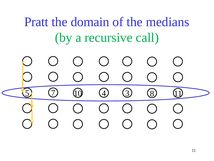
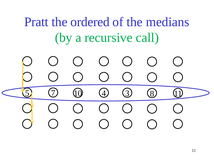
domain: domain -> ordered (90, 22)
